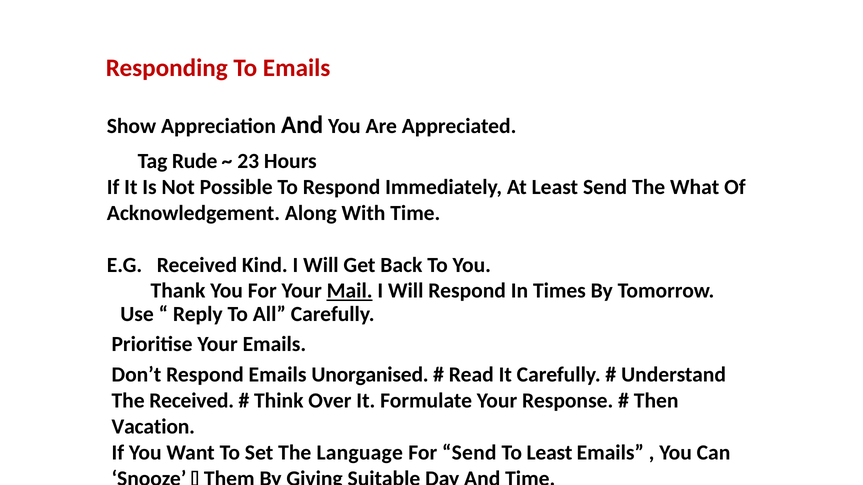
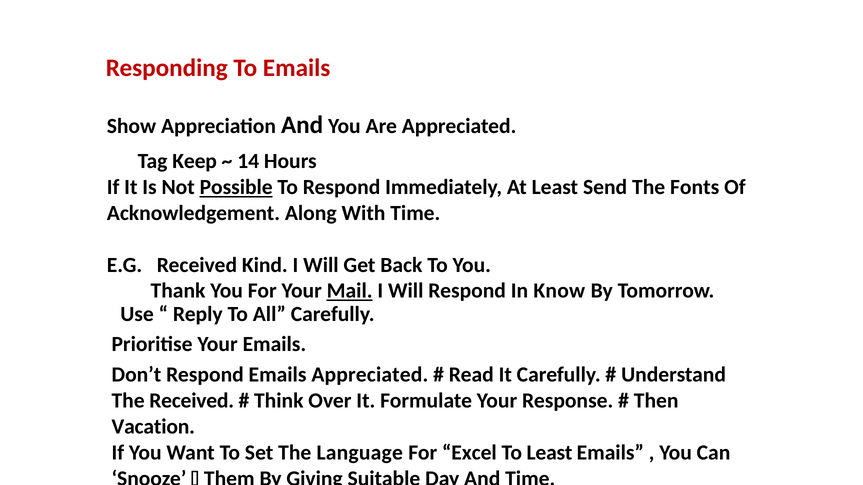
Rude: Rude -> Keep (195, 161)
23: 23 -> 14 (248, 161)
Possible underline: none -> present (236, 188)
What: What -> Fonts (695, 188)
Times: Times -> Know (559, 291)
Emails Unorganised: Unorganised -> Appreciated (370, 375)
For Send: Send -> Excel (469, 453)
